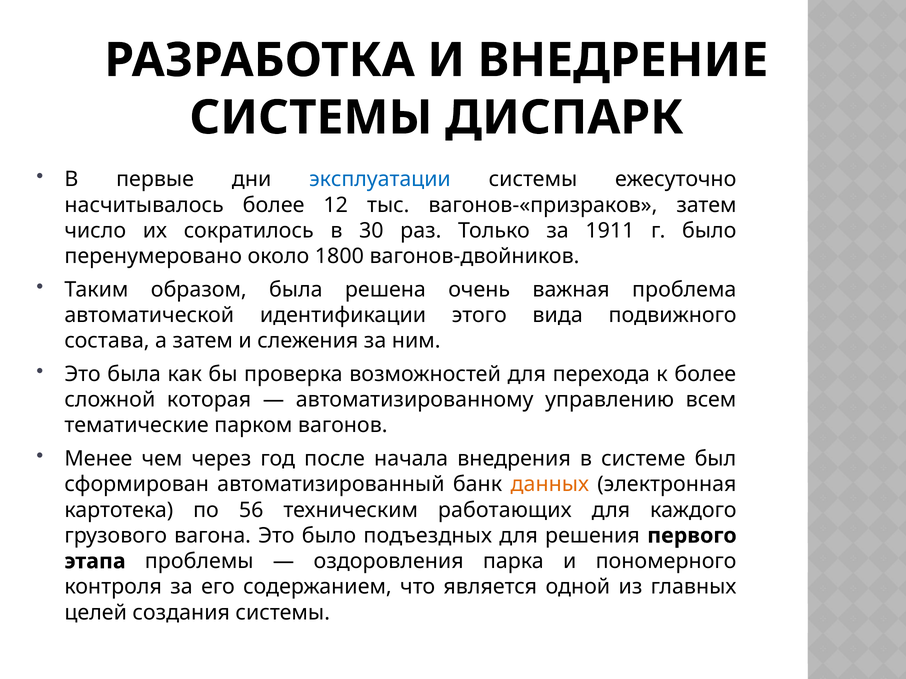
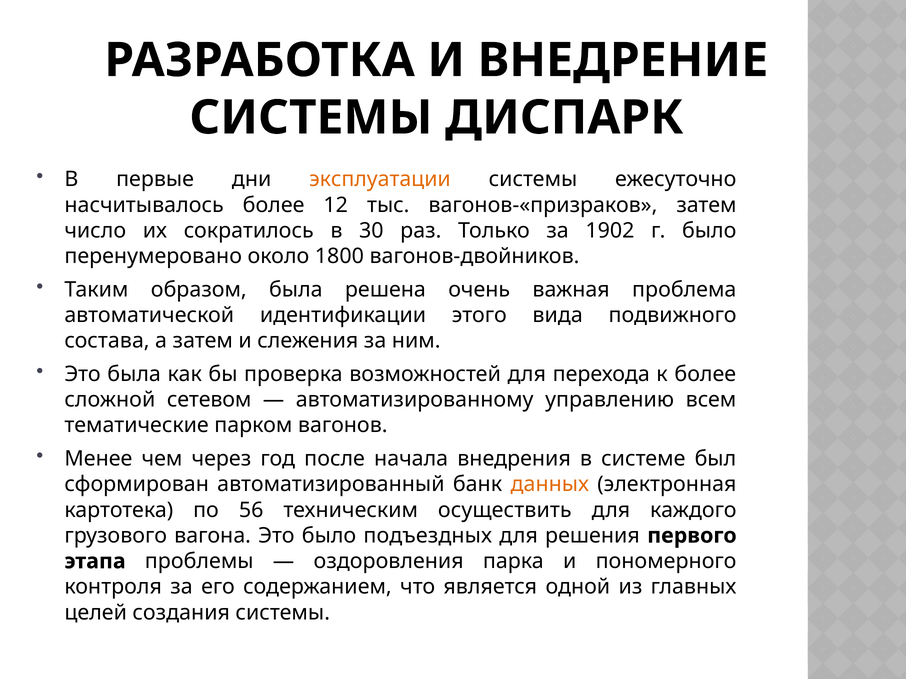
эксплуатации colour: blue -> orange (380, 179)
1911: 1911 -> 1902 (610, 231)
которая: которая -> сетевом (209, 400)
работающих: работающих -> осуществить (505, 510)
